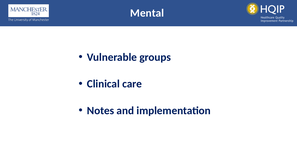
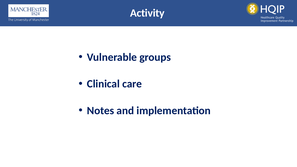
Mental: Mental -> Activity (147, 13)
